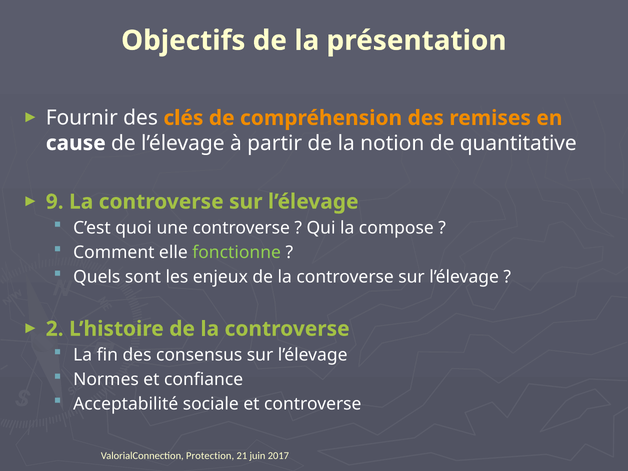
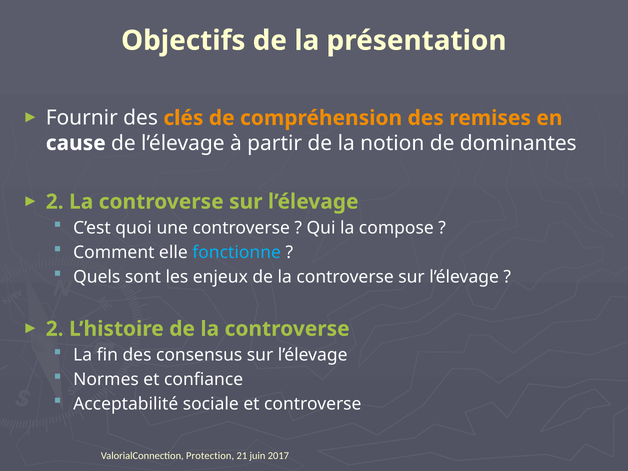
quantitative: quantitative -> dominantes (518, 143)
9: 9 -> 2 (55, 202)
fonctionne colour: light green -> light blue (237, 252)
